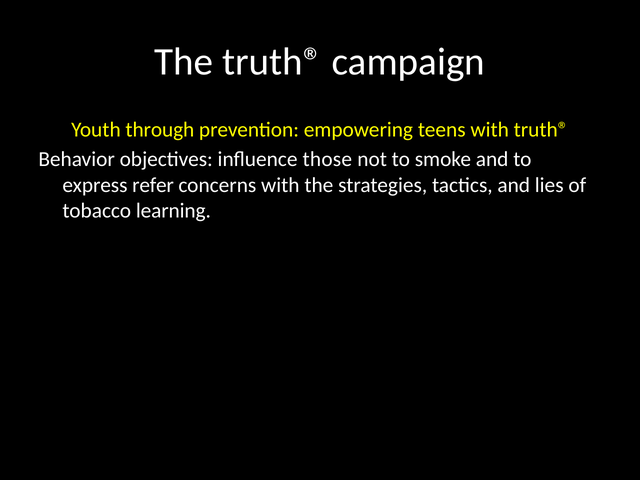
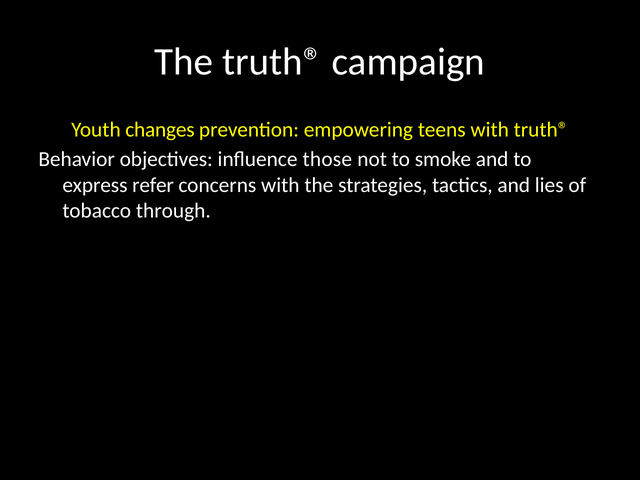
through: through -> changes (160, 129)
learning: learning -> through (173, 211)
